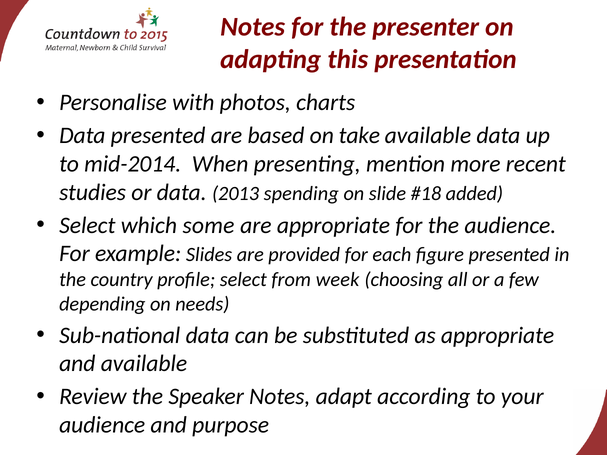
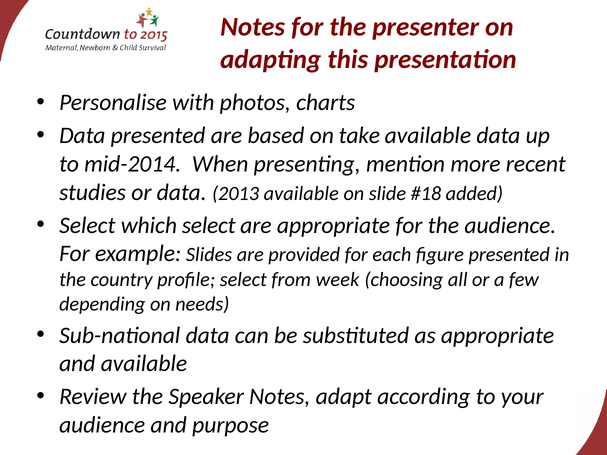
2013 spending: spending -> available (301, 194)
which some: some -> select (209, 225)
